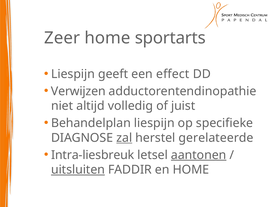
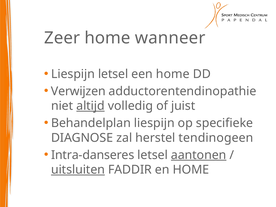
sportarts: sportarts -> wanneer (170, 38)
Liespijn geeft: geeft -> letsel (113, 74)
een effect: effect -> home (173, 74)
altijd underline: none -> present (90, 106)
zal underline: present -> none (124, 138)
gerelateerde: gerelateerde -> tendinogeen (216, 138)
Intra-liesbreuk: Intra-liesbreuk -> Intra-danseres (93, 155)
